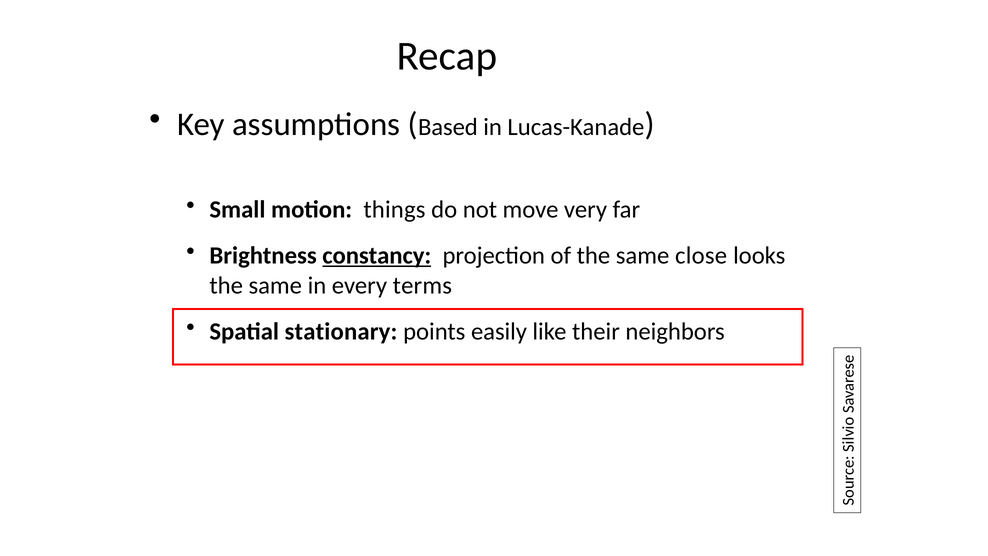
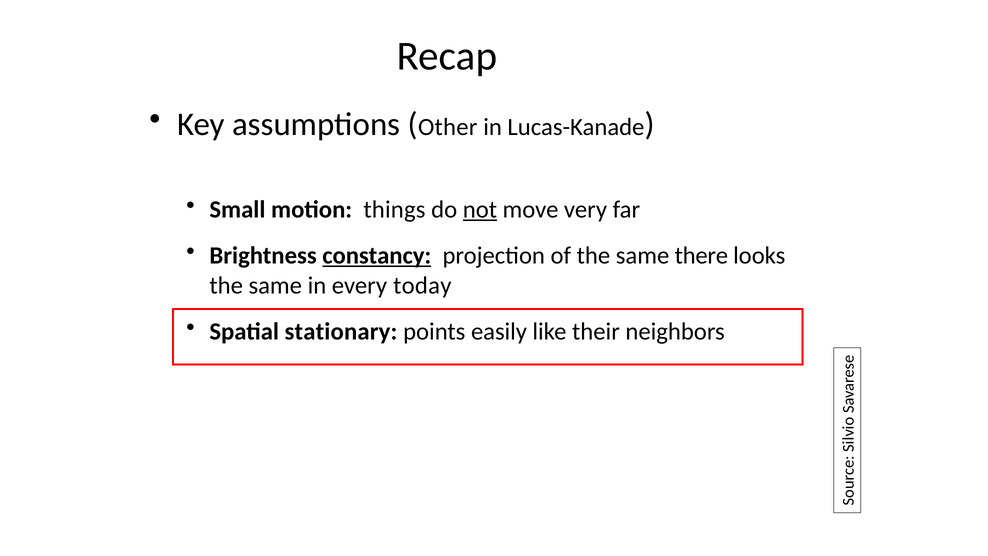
Based: Based -> Other (448, 127)
not underline: none -> present (480, 210)
close: close -> there (701, 256)
terms: terms -> today (422, 285)
